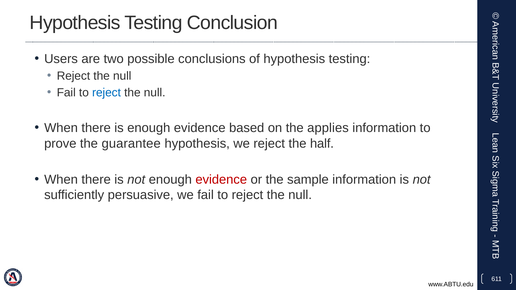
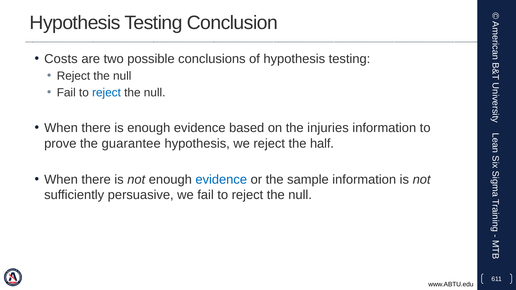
Users: Users -> Costs (61, 59)
applies: applies -> injuries (328, 128)
evidence colour: red -> blue (221, 180)
